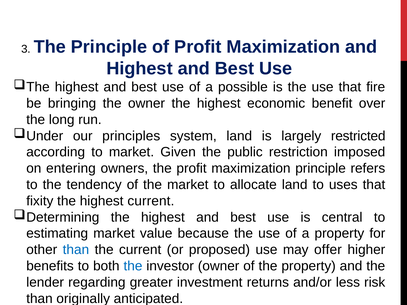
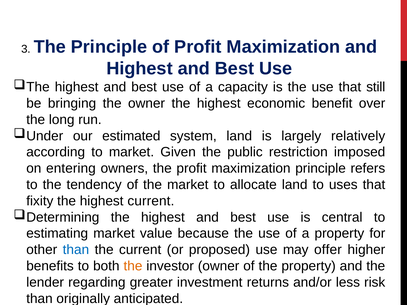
possible: possible -> capacity (243, 87)
fire: fire -> still (376, 87)
principles: principles -> estimated (131, 136)
restricted: restricted -> relatively (358, 136)
the colour: blue -> orange (133, 266)
